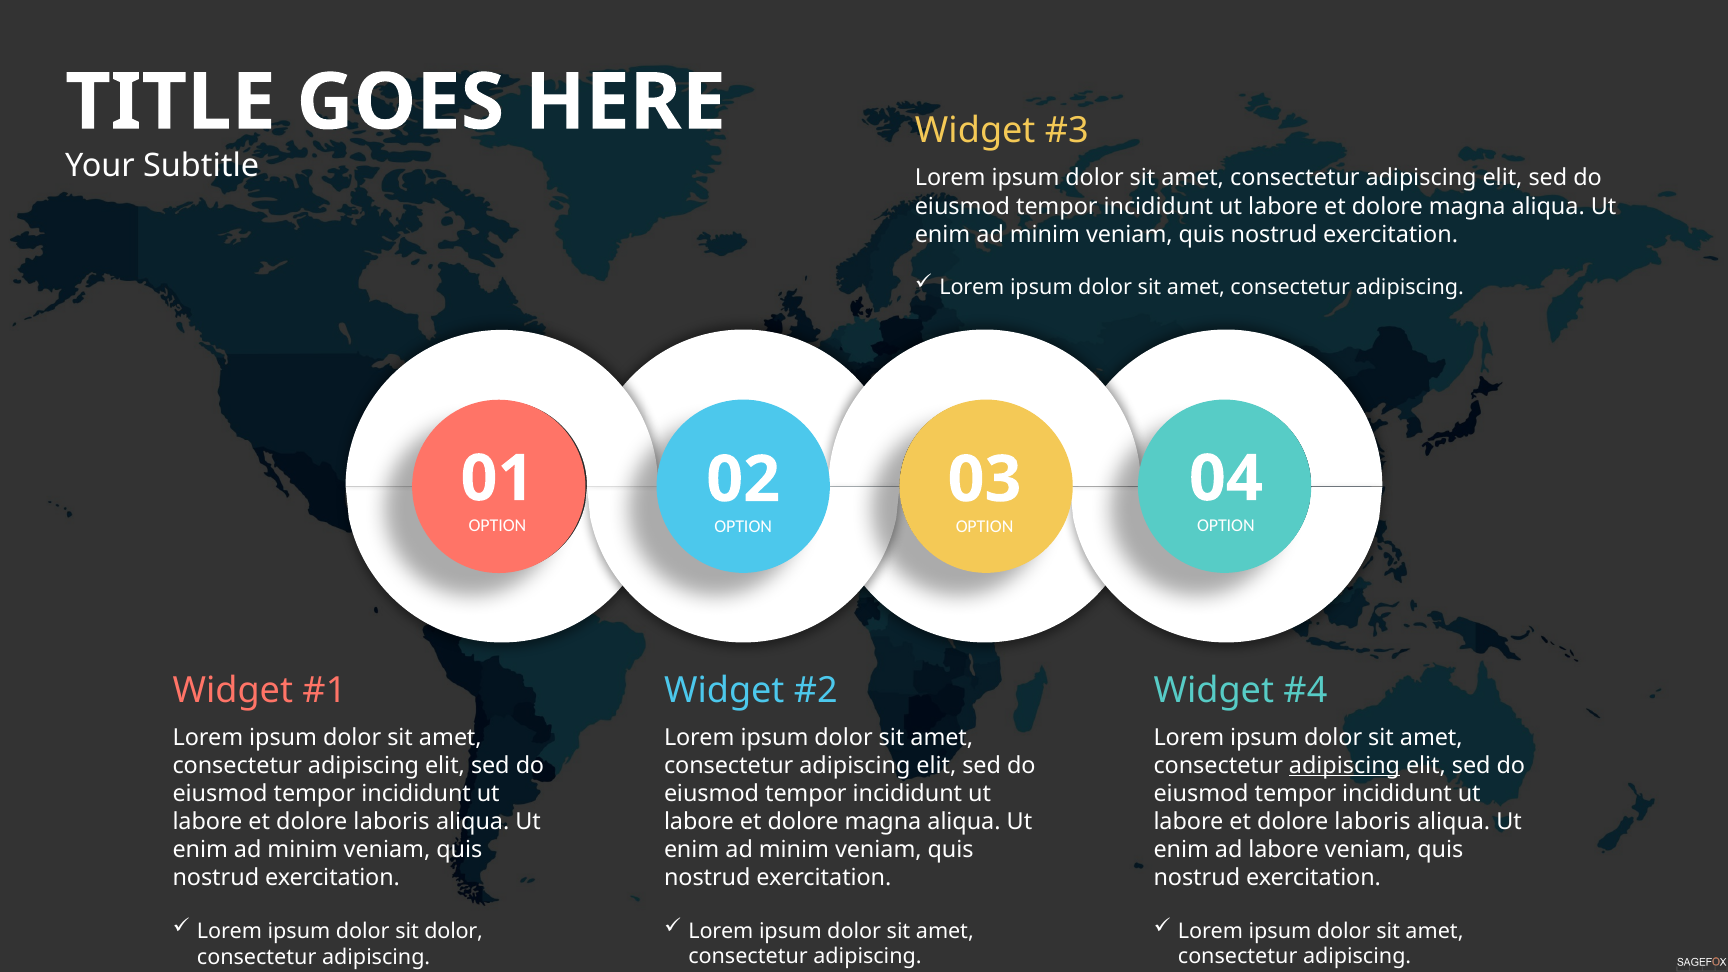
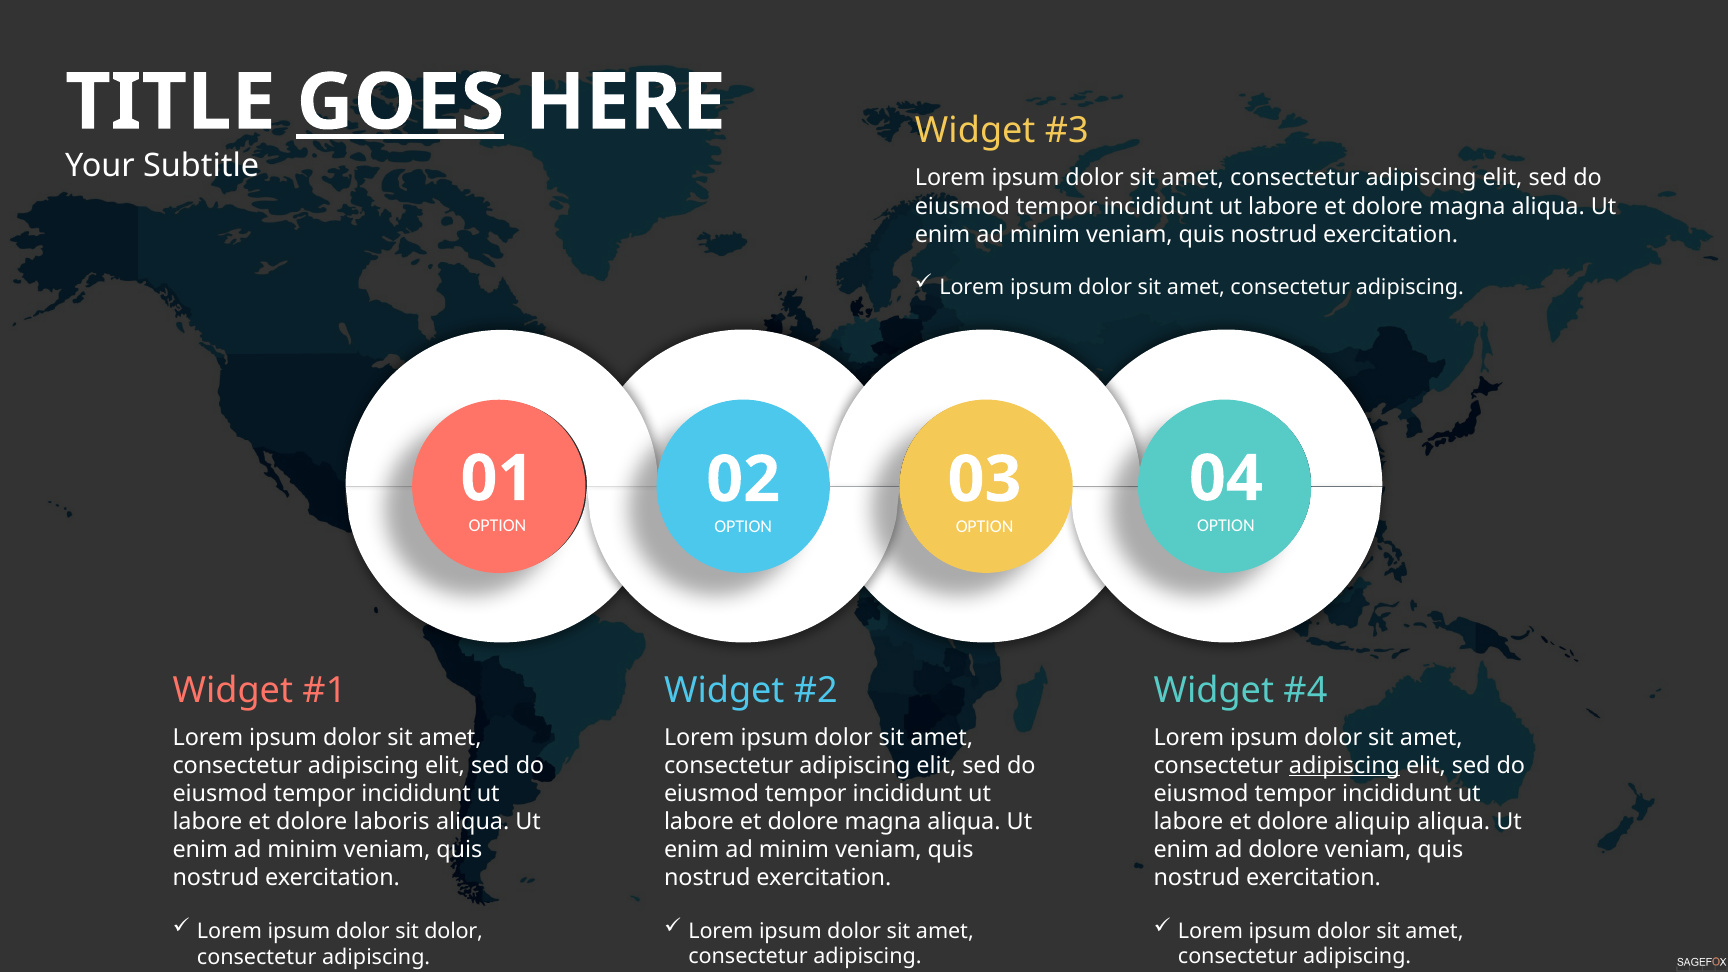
GOES underline: none -> present (400, 103)
laboris: laboris -> aliquip (1372, 822)
ad labore: labore -> dolore (1284, 850)
